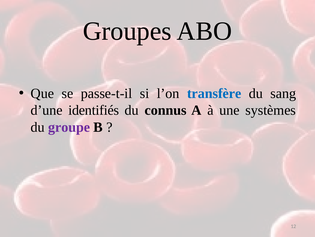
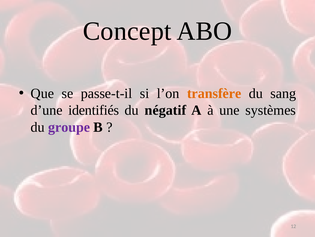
Groupes: Groupes -> Concept (127, 31)
transfère colour: blue -> orange (214, 93)
connus: connus -> négatif (166, 110)
